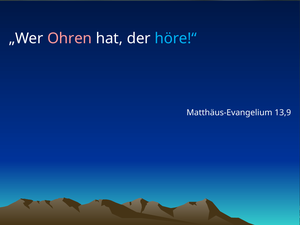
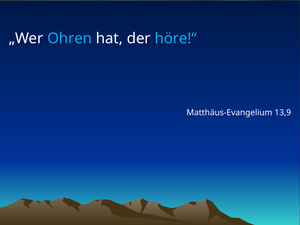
Ohren colour: pink -> light blue (70, 38)
